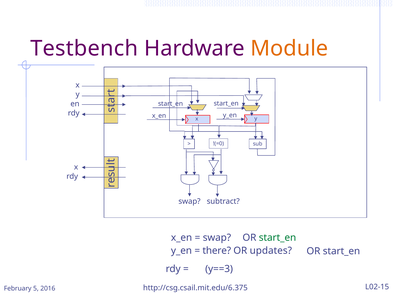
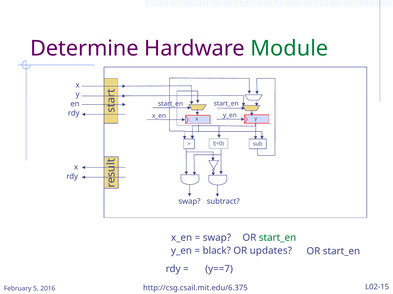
Testbench: Testbench -> Determine (84, 49)
Module colour: orange -> green (289, 49)
there: there -> black (217, 251)
y==3: y==3 -> y==7 (219, 270)
